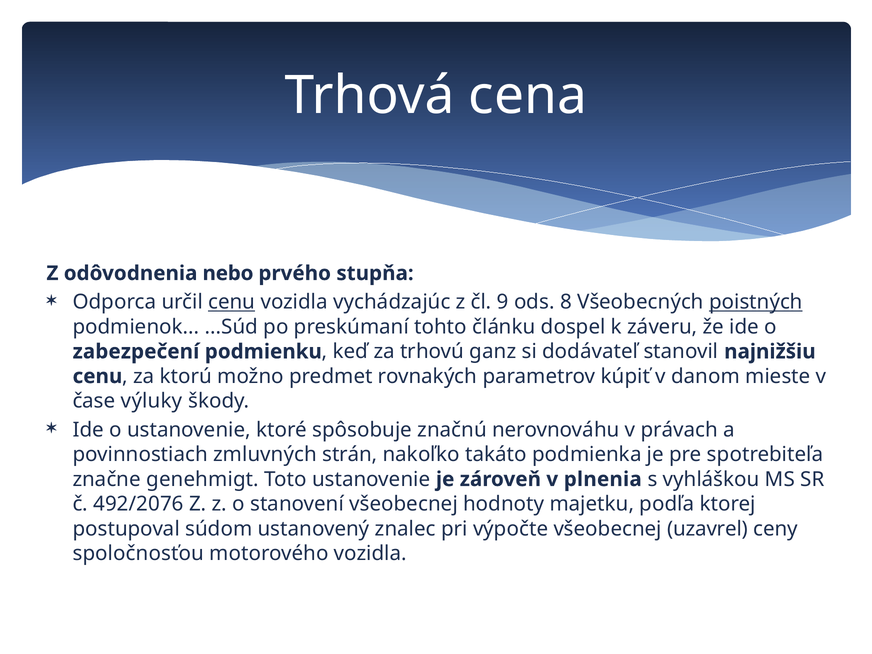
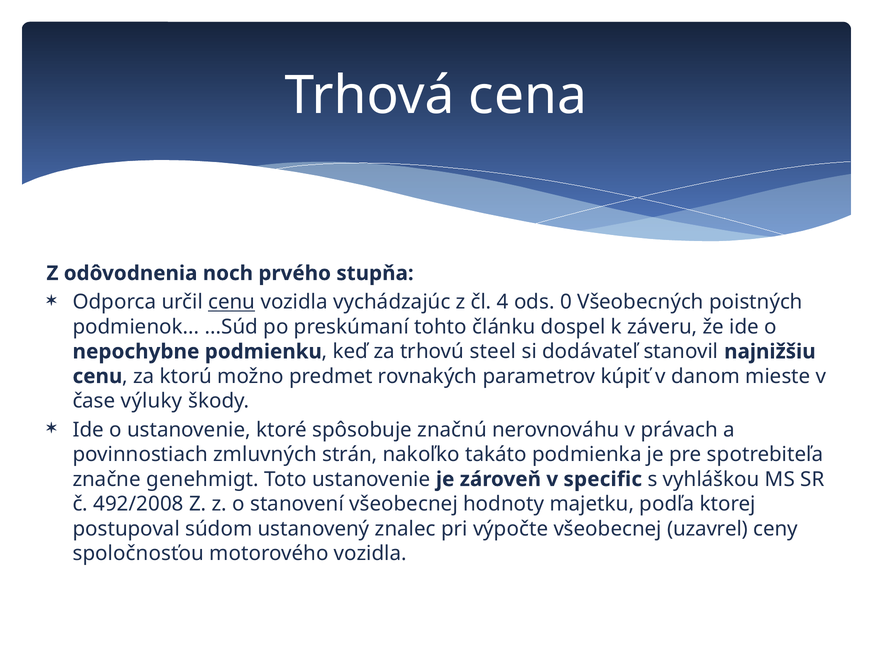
nebo: nebo -> noch (228, 273)
9: 9 -> 4 (503, 302)
8: 8 -> 0 (566, 302)
poistných underline: present -> none (756, 302)
zabezpečení: zabezpečení -> nepochybne (136, 352)
ganz: ganz -> steel (493, 352)
plnenia: plnenia -> specific (603, 479)
492/2076: 492/2076 -> 492/2008 (139, 504)
